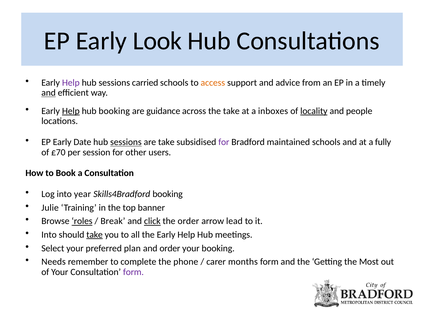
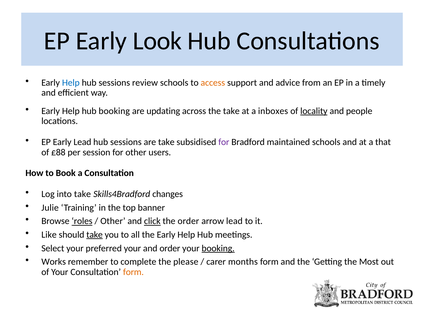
Help colour: purple -> blue (71, 83)
carried: carried -> review (145, 83)
and underline: present -> none (49, 93)
Help underline: present -> none (71, 111)
guidance: guidance -> updating (163, 111)
Early Date: Date -> Lead (82, 142)
sessions underline: present -> none (126, 142)
fully: fully -> that (383, 142)
£70: £70 -> £88 (58, 152)
into year: year -> take (82, 194)
Skills4Bradford booking: booking -> changes (168, 194)
Break: Break -> Other (113, 221)
Into: Into -> Like (49, 235)
preferred plan: plan -> your (132, 248)
booking underline: none -> present (218, 248)
Needs: Needs -> Works (54, 262)
phone: phone -> please (186, 262)
form colour: purple -> orange (133, 272)
